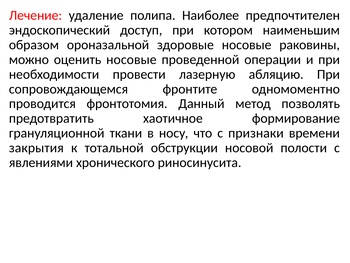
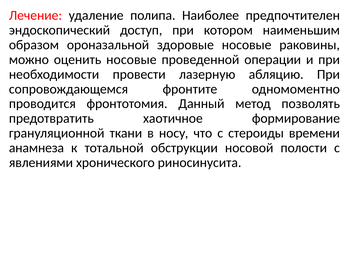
признаки: признаки -> стероиды (256, 133)
закрытия: закрытия -> анамнеза (36, 148)
